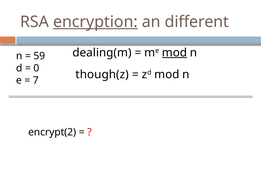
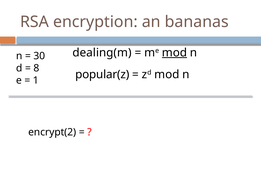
encryption underline: present -> none (95, 22)
different: different -> bananas (197, 22)
59: 59 -> 30 (39, 56)
0: 0 -> 8 (36, 68)
though(z: though(z -> popular(z (102, 74)
7: 7 -> 1 (36, 80)
